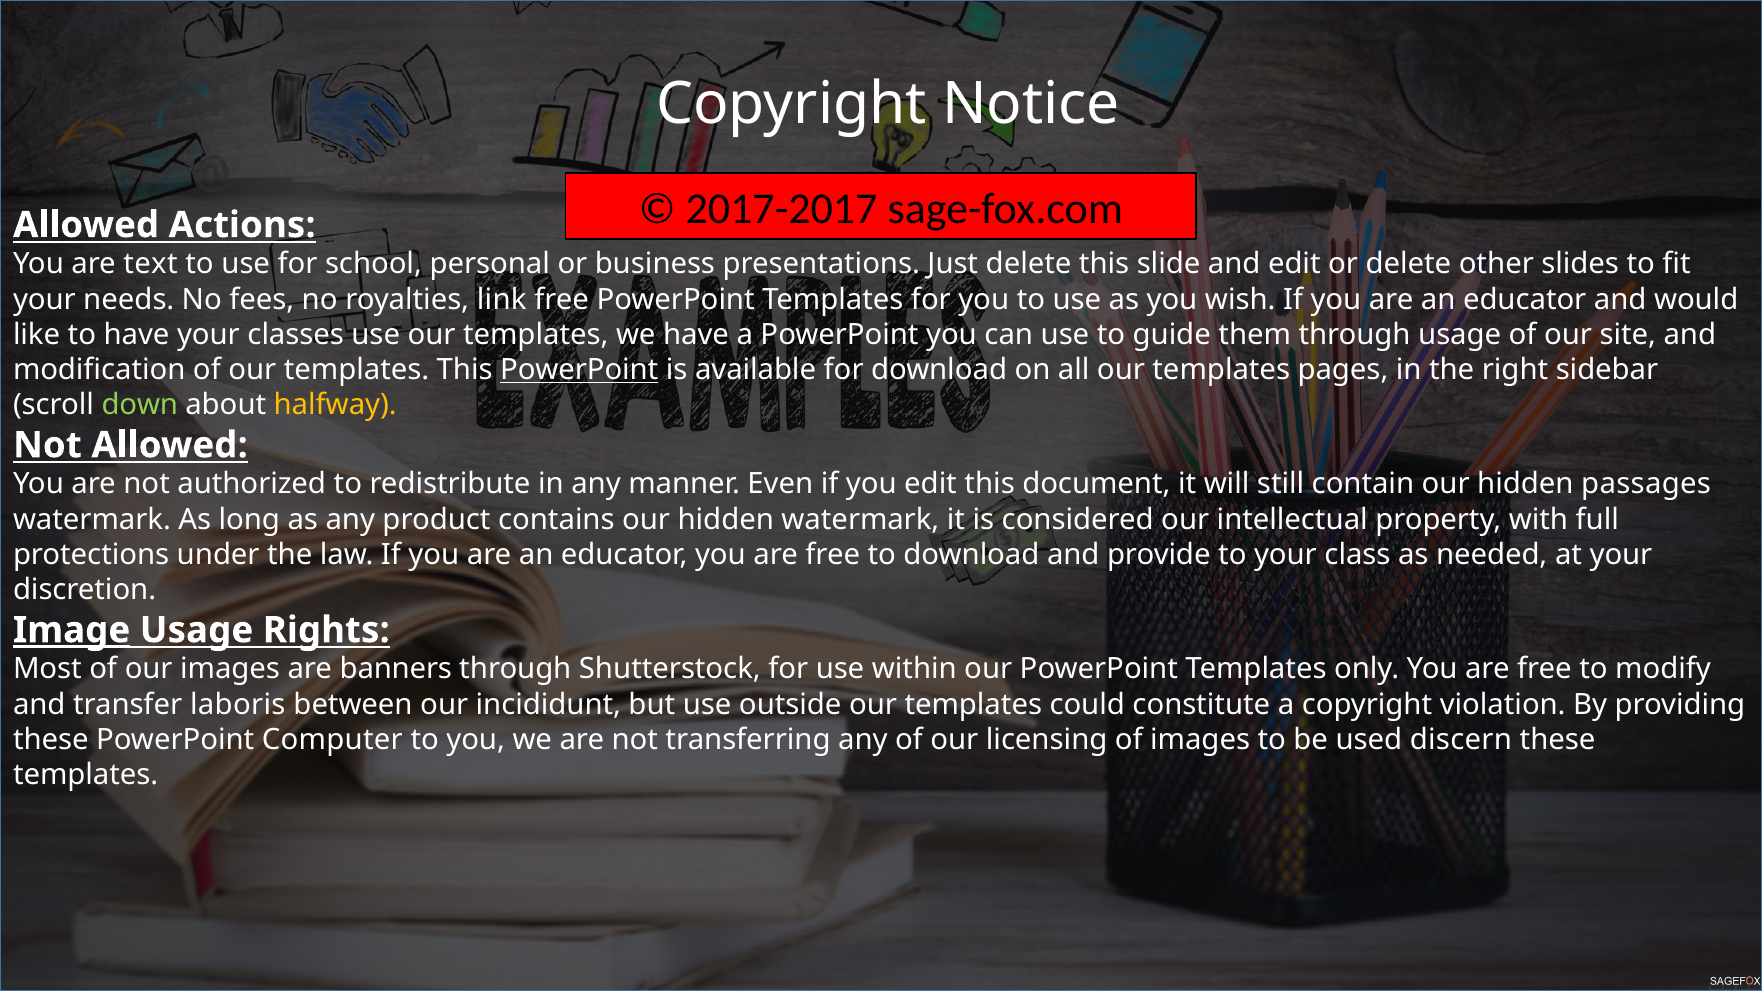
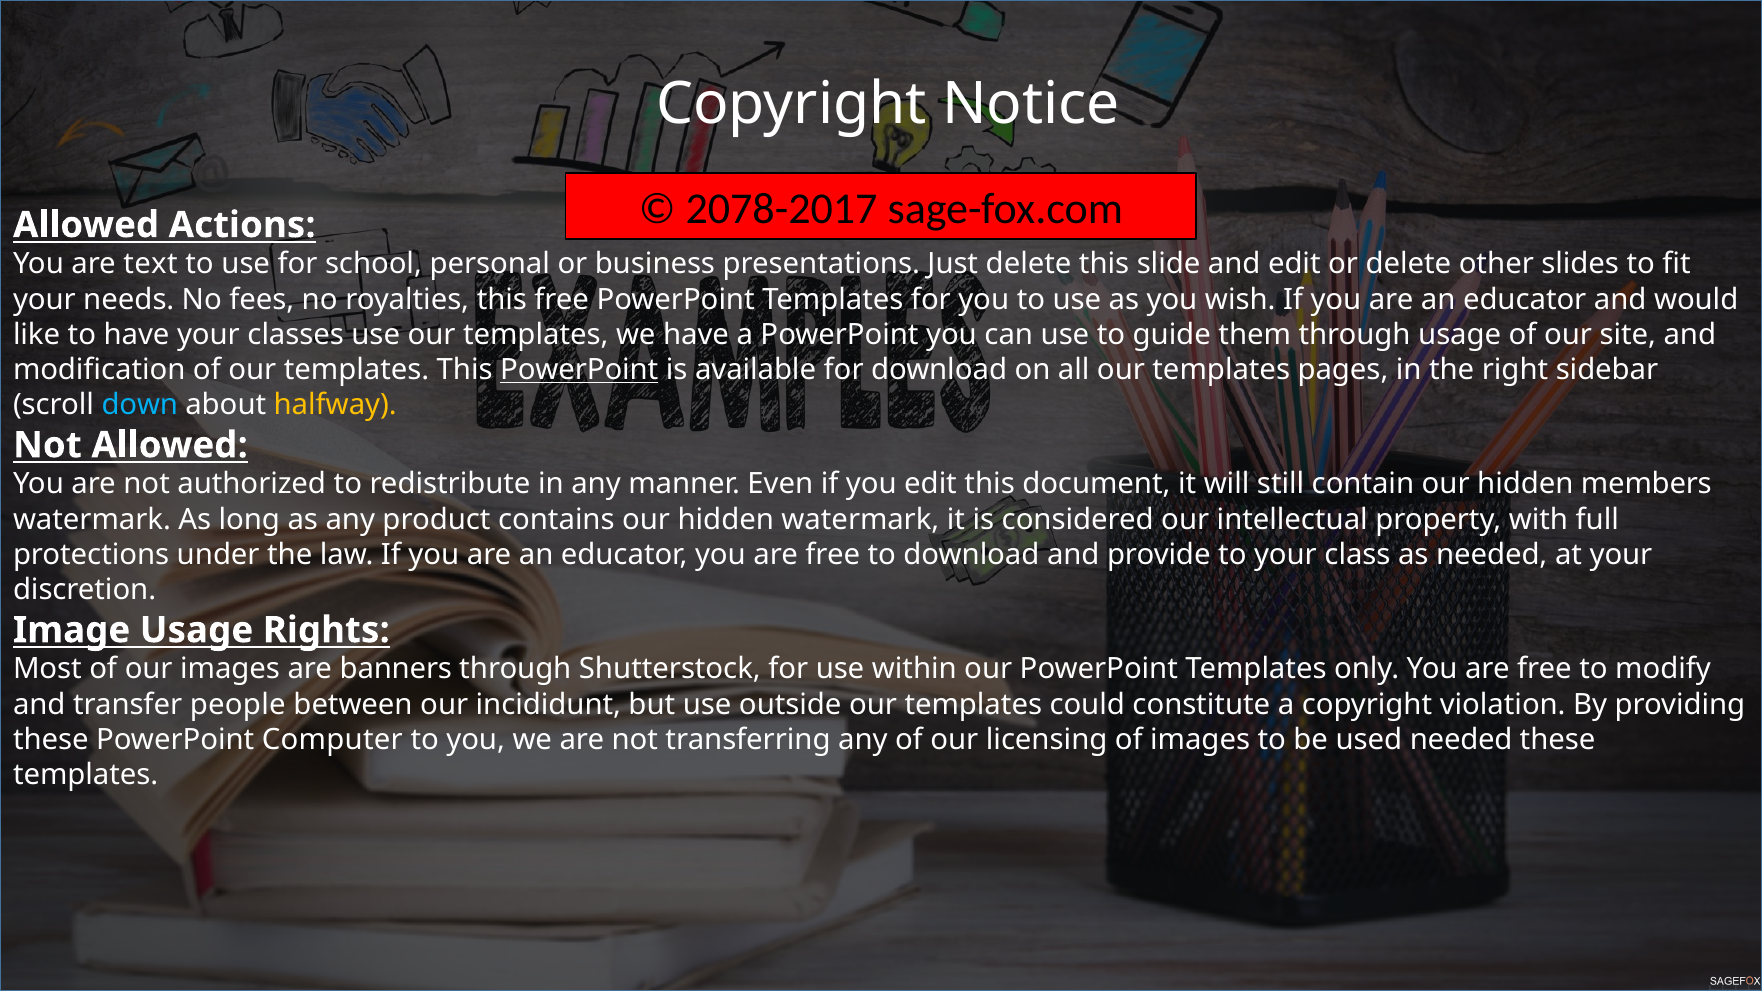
2017-2017: 2017-2017 -> 2078-2017 (782, 209)
royalties link: link -> this (502, 299)
down colour: light green -> light blue (140, 405)
passages: passages -> members (1646, 484)
Image underline: present -> none (72, 630)
laboris: laboris -> people (238, 705)
used discern: discern -> needed (1461, 740)
